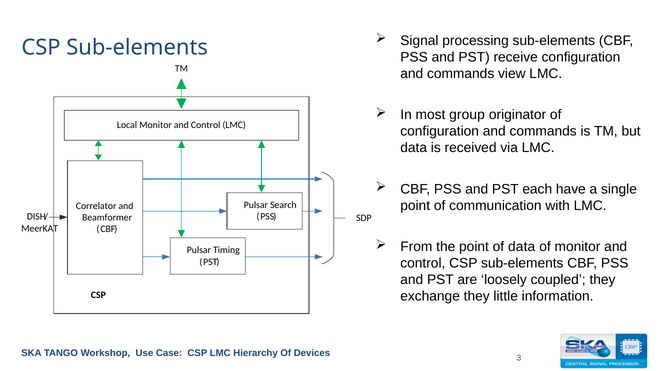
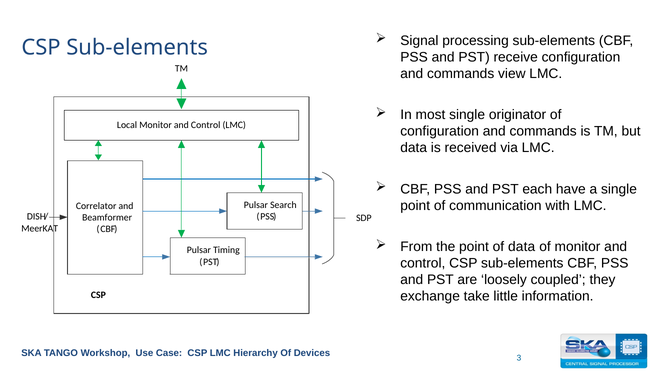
most group: group -> single (467, 115)
exchange they: they -> take (477, 296)
